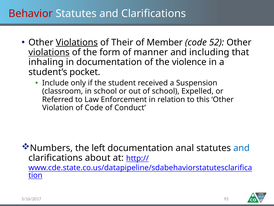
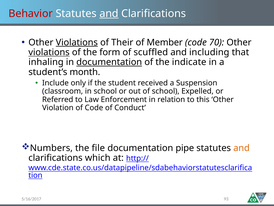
and underline: none -> present (109, 13)
52: 52 -> 70 (217, 42)
manner: manner -> scuffled (151, 52)
documentation underline: none -> present (109, 62)
violence: violence -> indicate (189, 62)
pocket: pocket -> month (85, 72)
left: left -> file (98, 148)
anal: anal -> pipe (185, 148)
and colour: blue -> orange (242, 148)
about: about -> which (98, 158)
